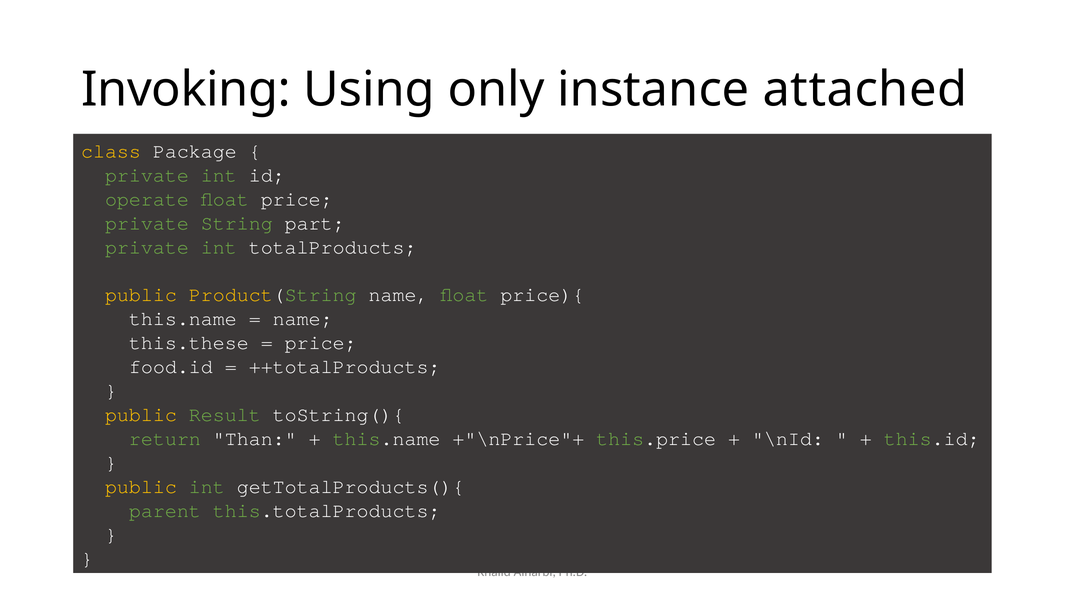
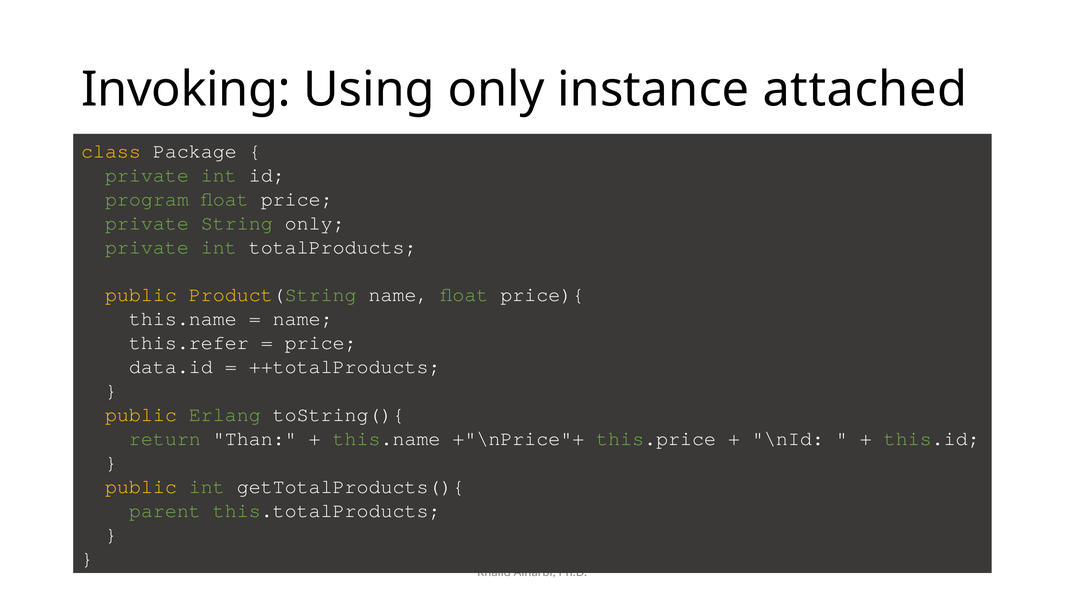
operate: operate -> program (147, 199)
String part: part -> only (315, 223)
this.these: this.these -> this.refer (189, 343)
food.id: food.id -> data.id (171, 367)
Result: Result -> Erlang (225, 415)
